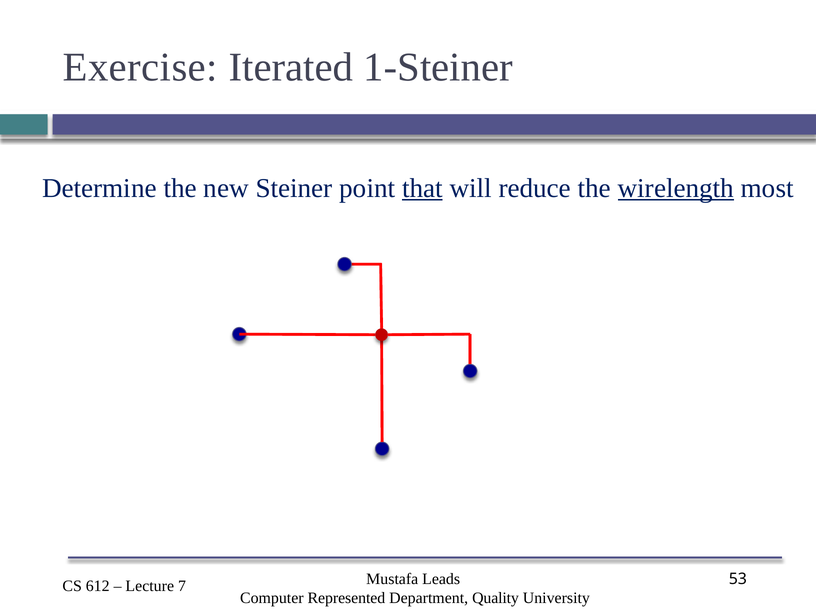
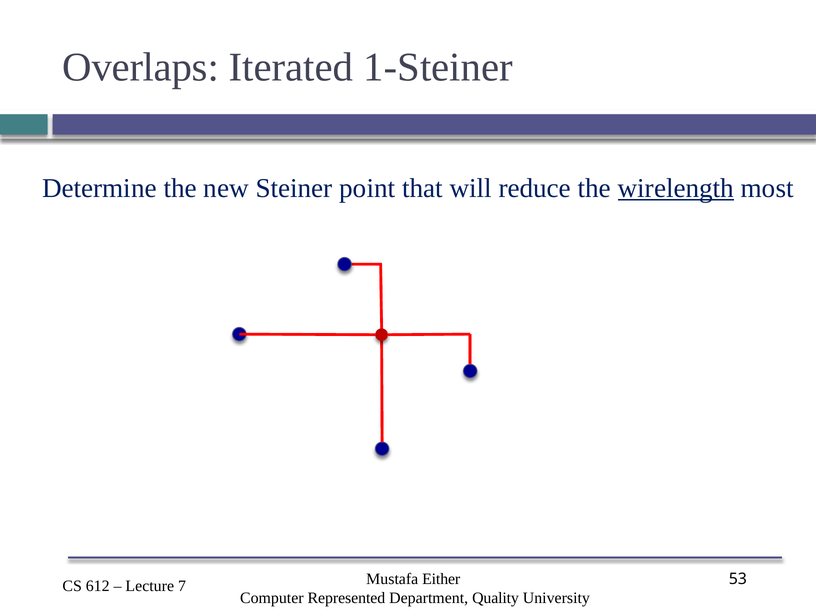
Exercise: Exercise -> Overlaps (141, 67)
that underline: present -> none (422, 188)
Leads: Leads -> Either (441, 579)
